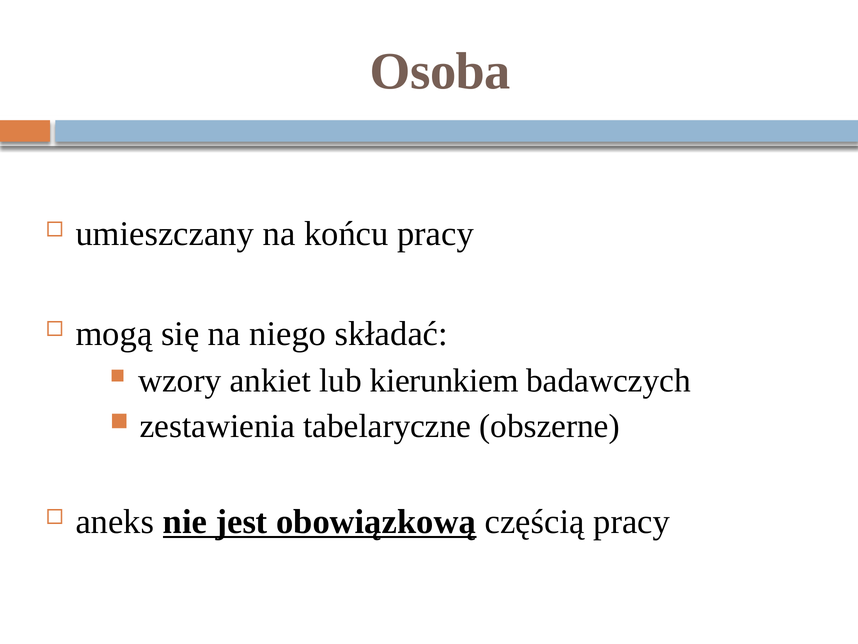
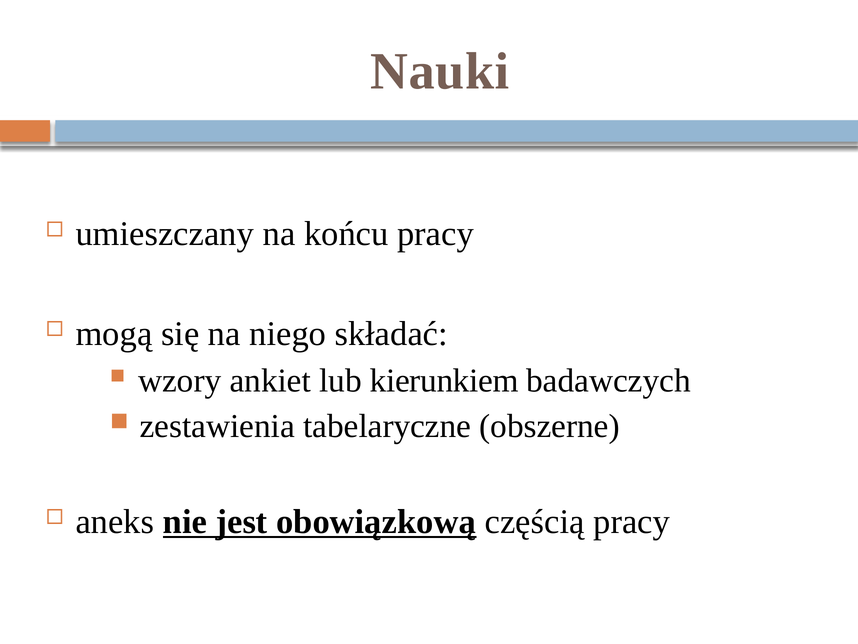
Osoba: Osoba -> Nauki (440, 72)
